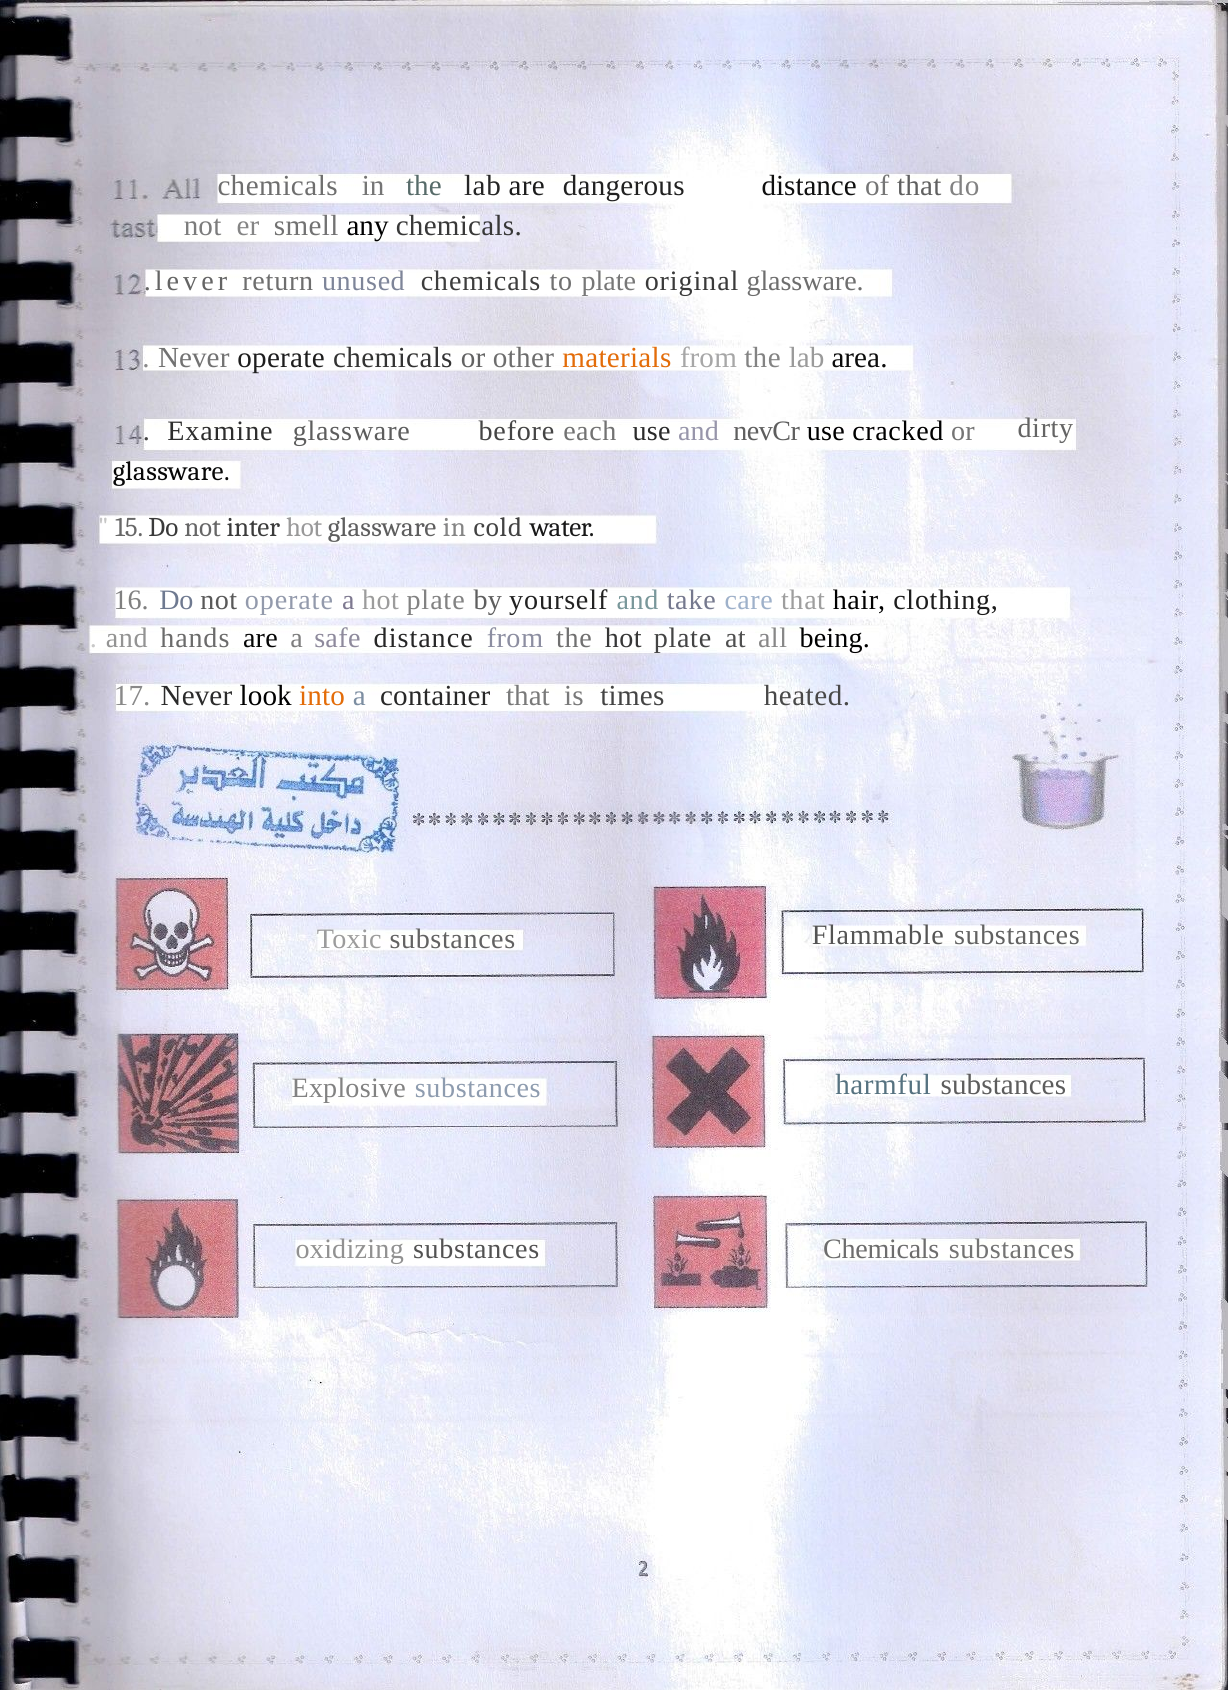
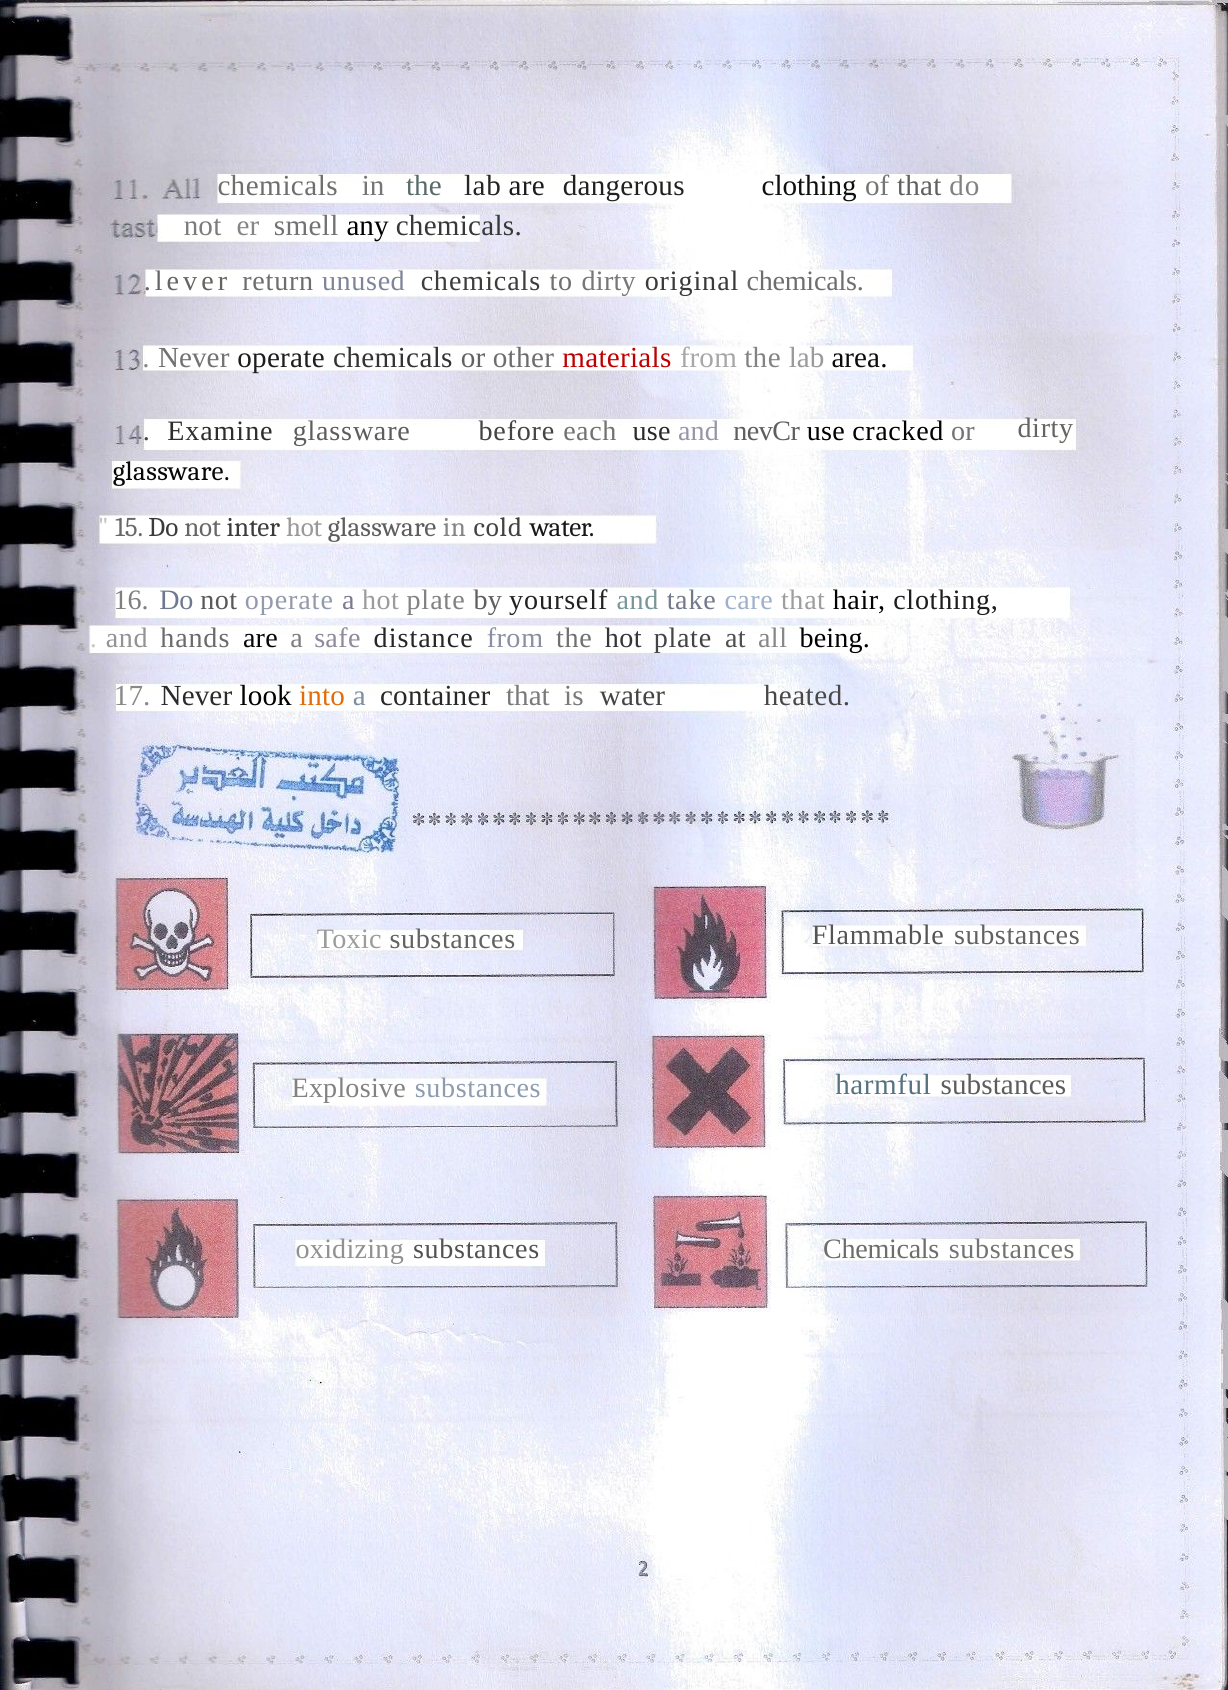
dangerous distance: distance -> clothing (809, 186)
to plate: plate -> dirty (609, 281)
original glassware: glassware -> chemicals (805, 281)
materials colour: orange -> red (617, 358)
is times: times -> water (632, 696)
